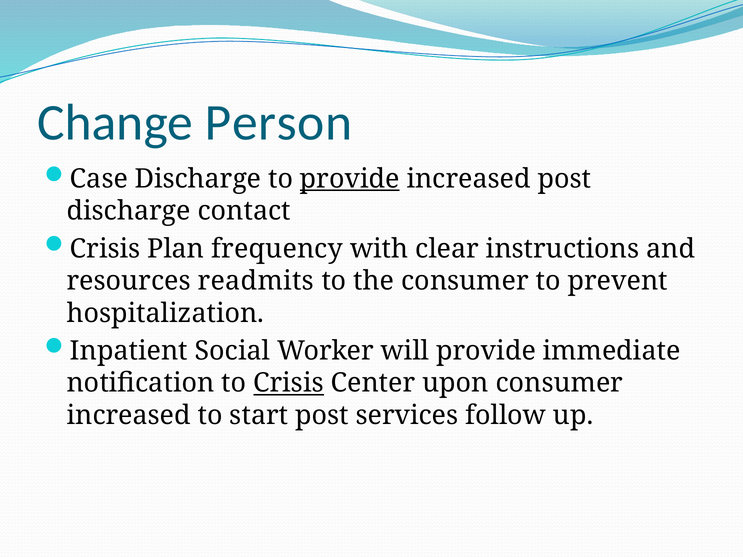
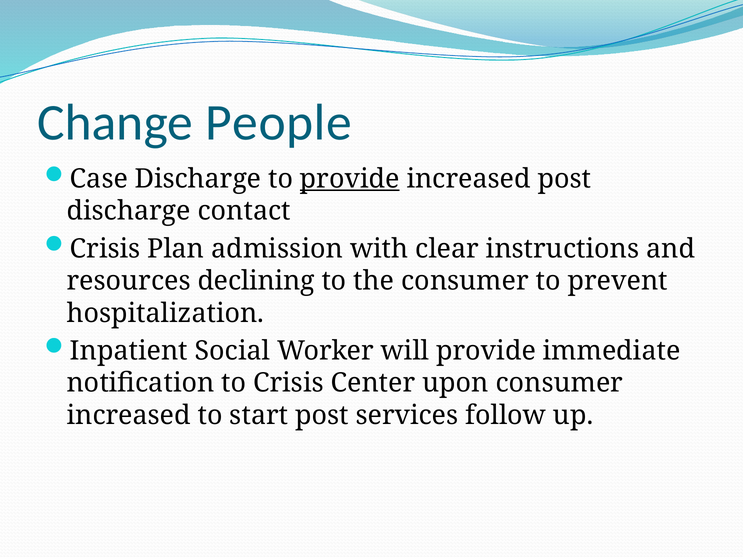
Person: Person -> People (279, 123)
frequency: frequency -> admission (277, 249)
readmits: readmits -> declining (256, 281)
Crisis underline: present -> none (289, 383)
